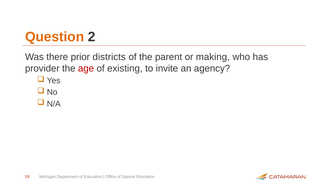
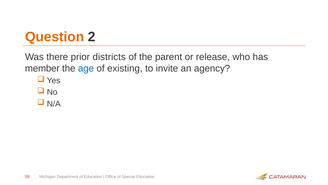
making: making -> release (213, 57)
provider: provider -> member (42, 68)
age colour: red -> blue (86, 68)
